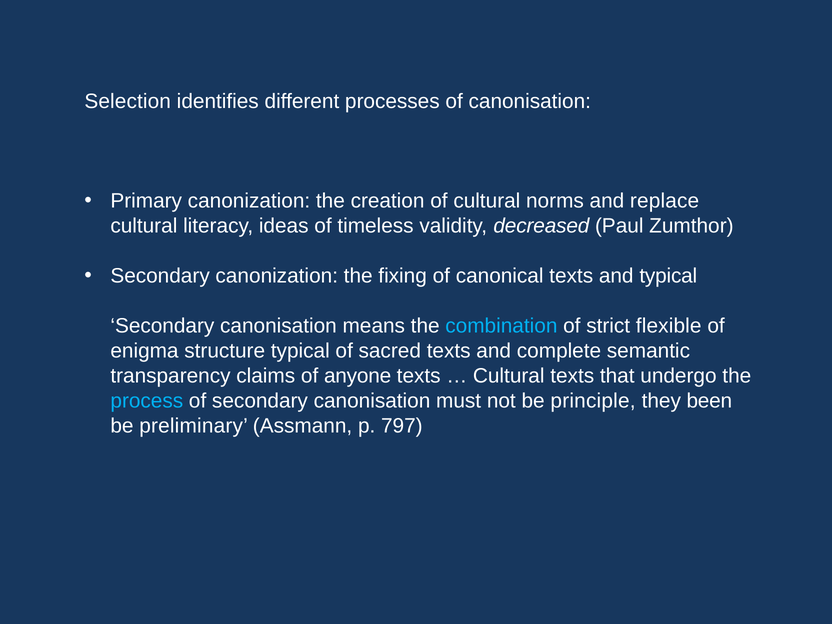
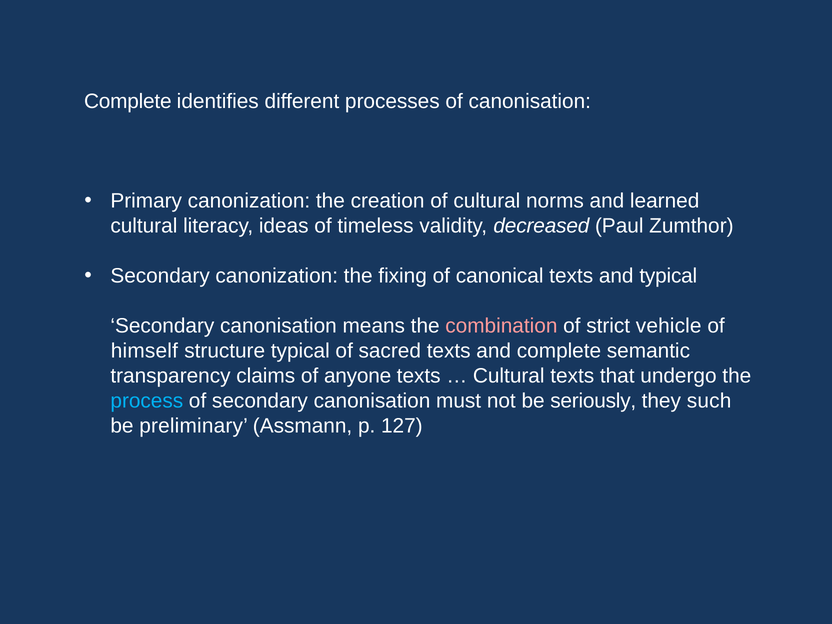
Selection: Selection -> Complete (128, 101)
replace: replace -> learned (665, 201)
combination colour: light blue -> pink (501, 326)
flexible: flexible -> vehicle (669, 326)
enigma: enigma -> himself (144, 351)
principle: principle -> seriously (593, 401)
been: been -> such (709, 401)
797: 797 -> 127 (402, 426)
